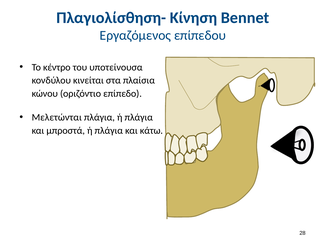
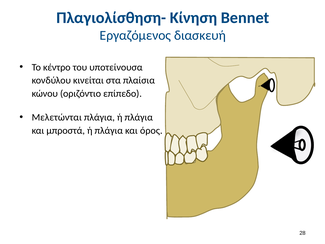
επίπεδου: επίπεδου -> διασκευή (200, 35)
κάτω: κάτω -> όρος (151, 130)
